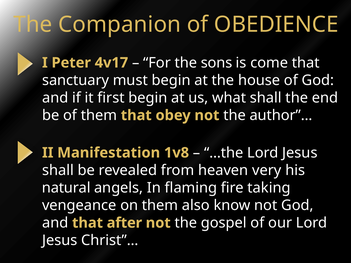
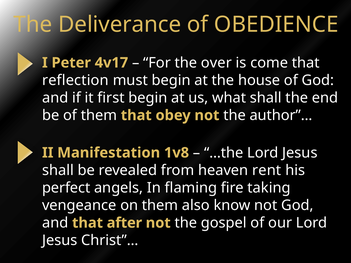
Companion: Companion -> Deliverance (120, 25)
sons: sons -> over (216, 63)
sanctuary: sanctuary -> reflection (75, 80)
very: very -> rent (267, 170)
natural: natural -> perfect (66, 188)
